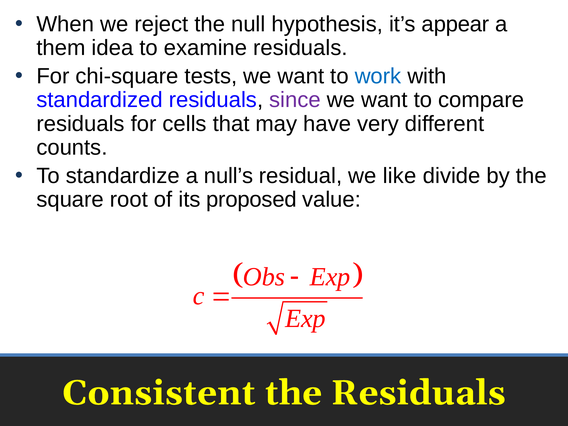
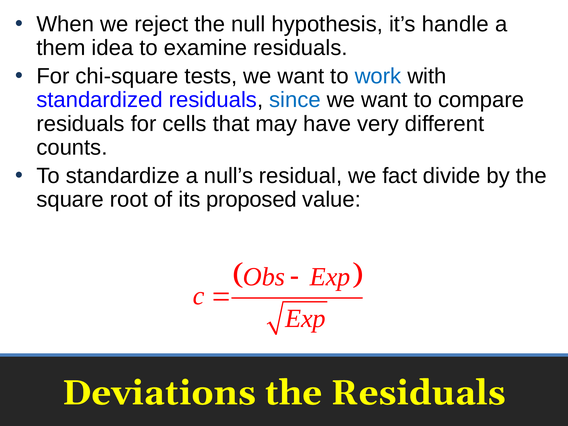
appear: appear -> handle (455, 24)
since colour: purple -> blue (295, 100)
like: like -> fact (400, 176)
Consistent: Consistent -> Deviations (159, 393)
